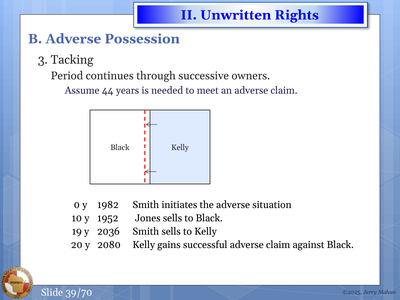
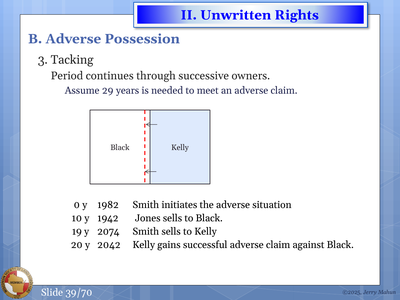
44: 44 -> 29 (108, 91)
1952: 1952 -> 1942 (108, 218)
2036: 2036 -> 2074 (108, 232)
2080: 2080 -> 2042 (109, 245)
